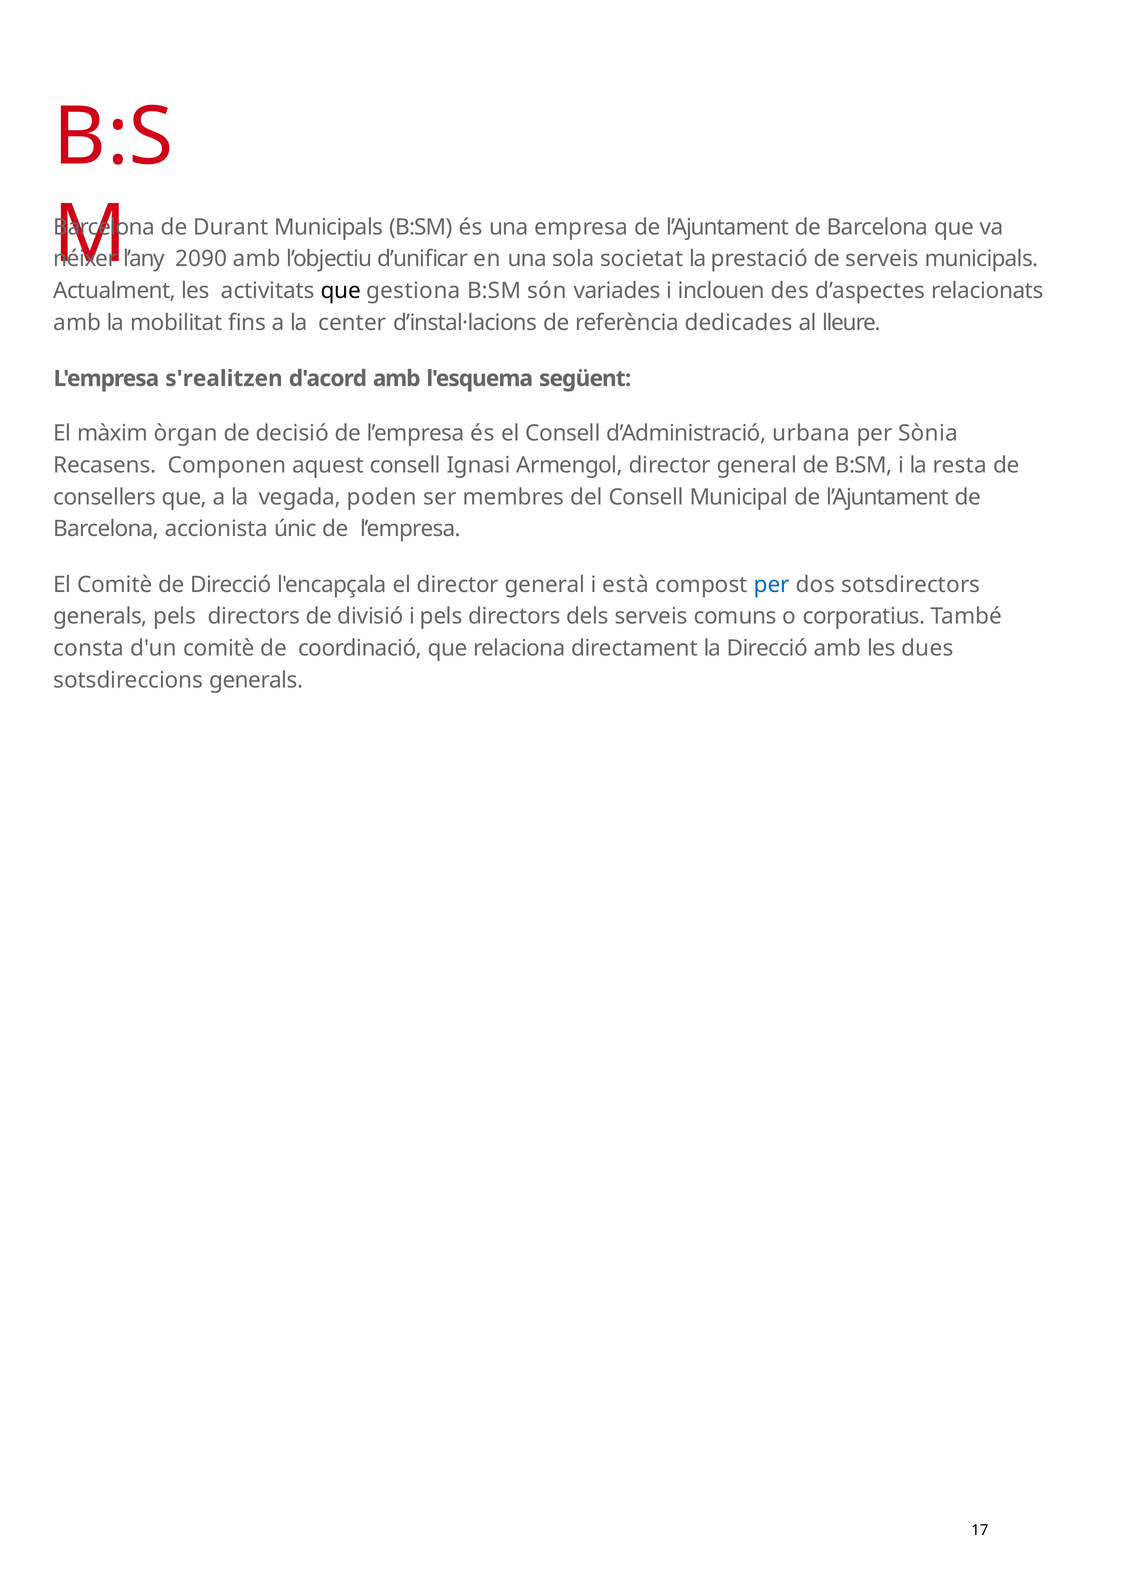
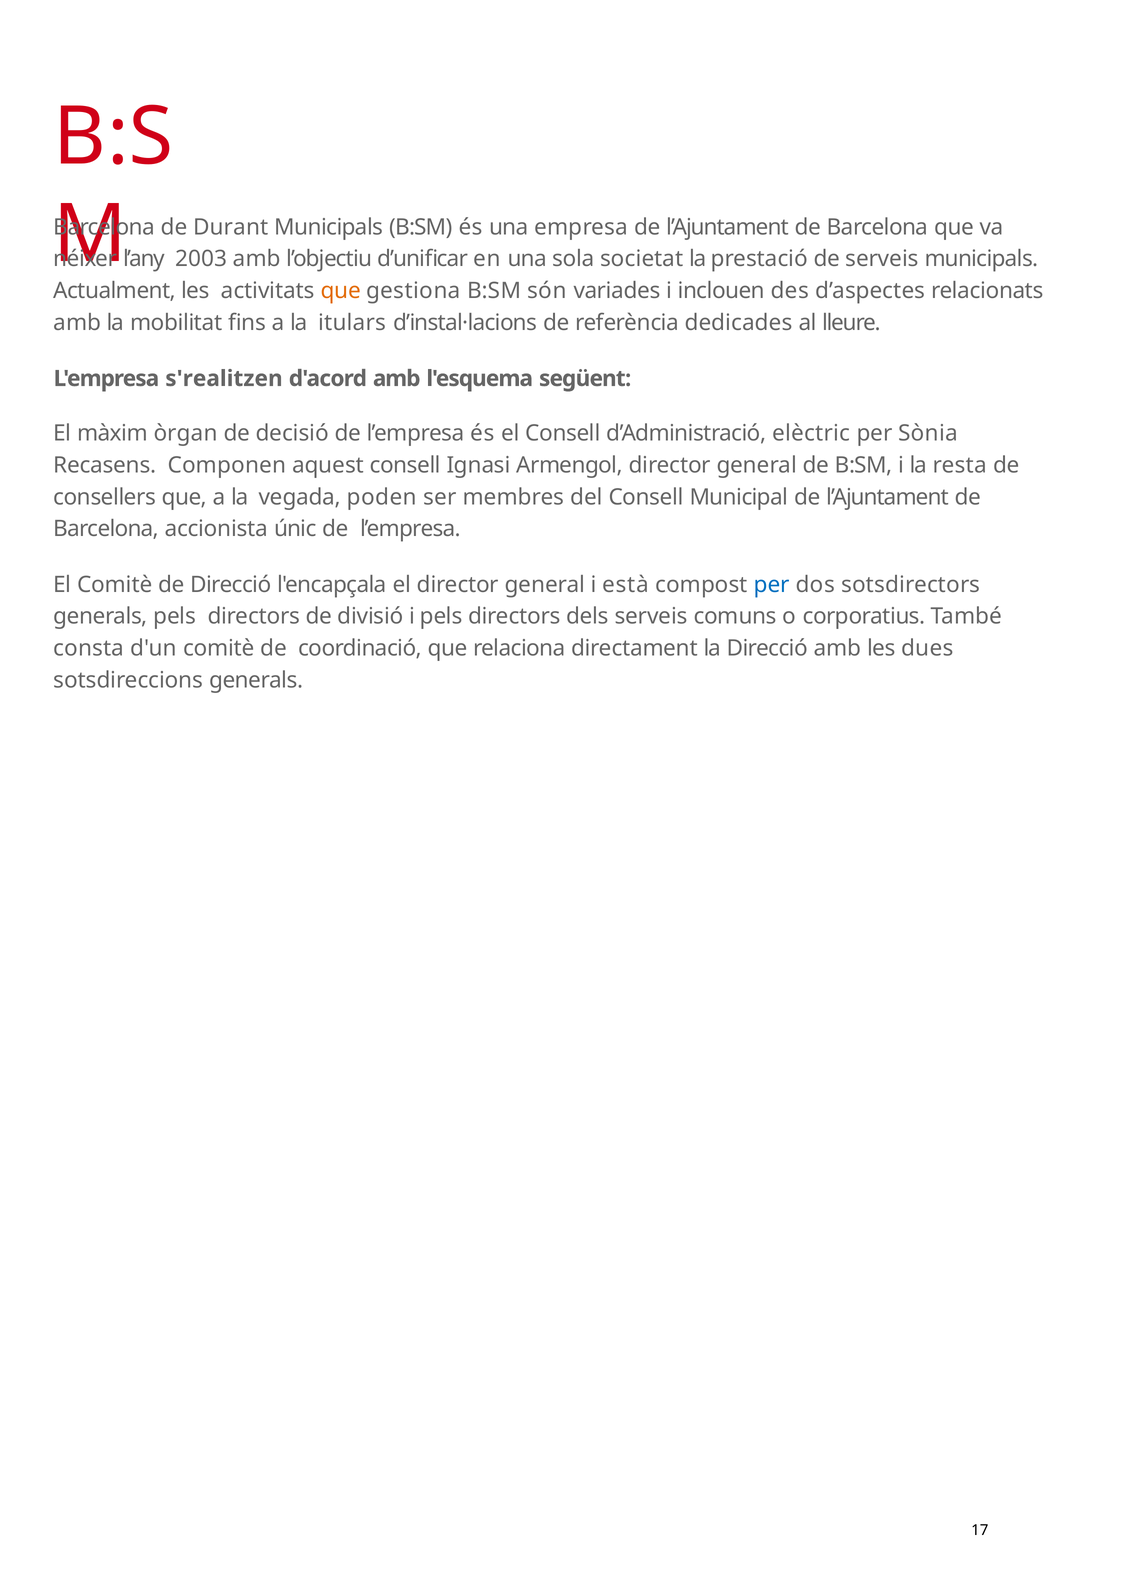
2090: 2090 -> 2003 (201, 259)
que colour: black -> orange (341, 291)
center: center -> itulars (352, 323)
urbana: urbana -> elèctric (811, 434)
